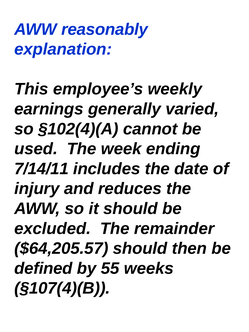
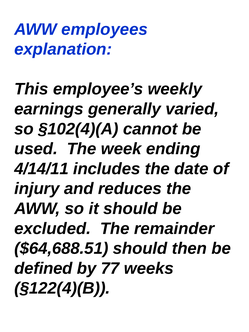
reasonably: reasonably -> employees (105, 29)
7/14/11: 7/14/11 -> 4/14/11 (41, 169)
$64,205.57: $64,205.57 -> $64,688.51 (61, 248)
55: 55 -> 77 (110, 268)
§107(4)(B: §107(4)(B -> §122(4)(B (62, 288)
